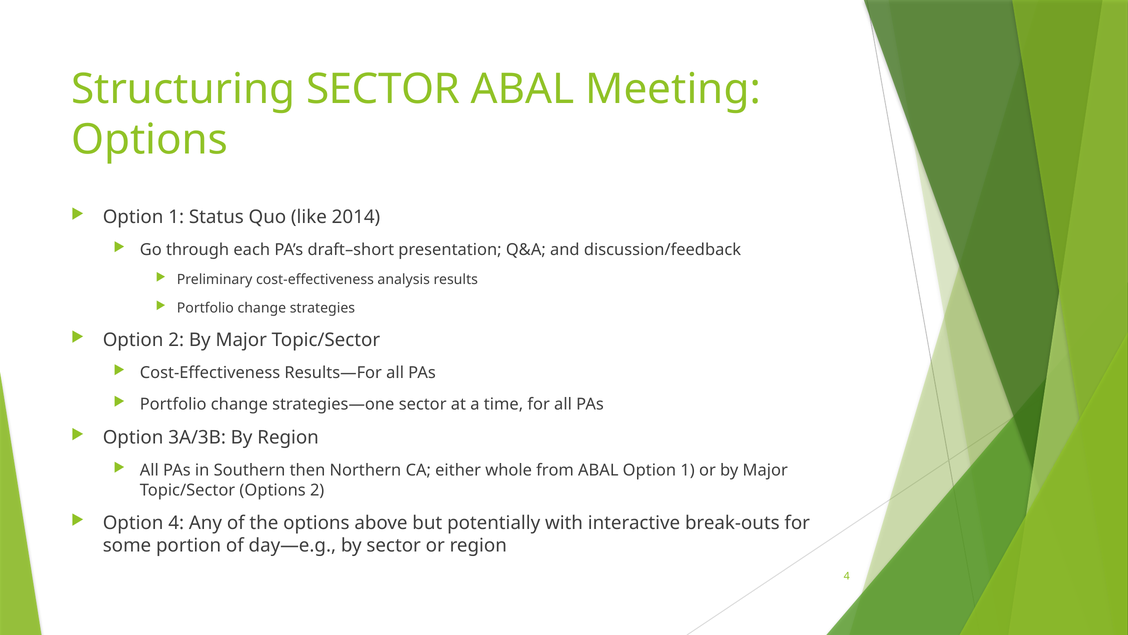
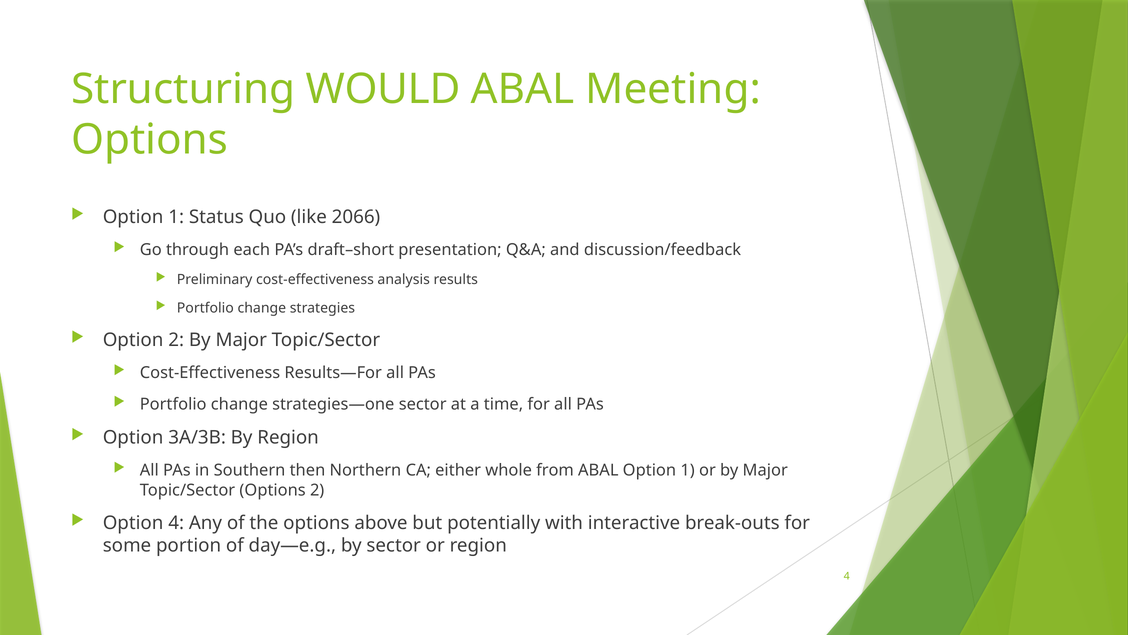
Structuring SECTOR: SECTOR -> WOULD (383, 89)
2014: 2014 -> 2066 (356, 217)
